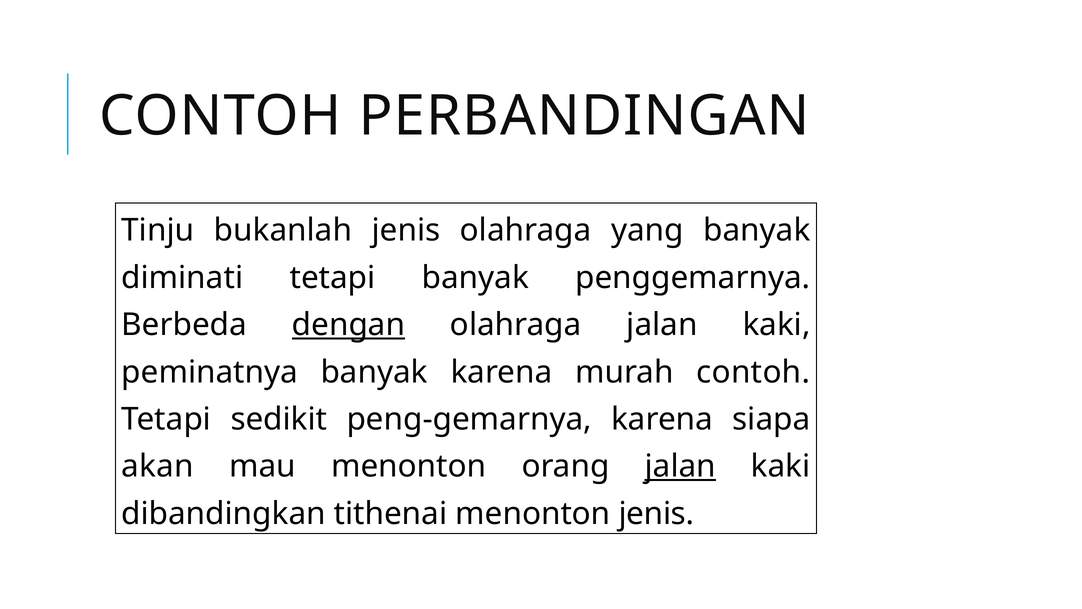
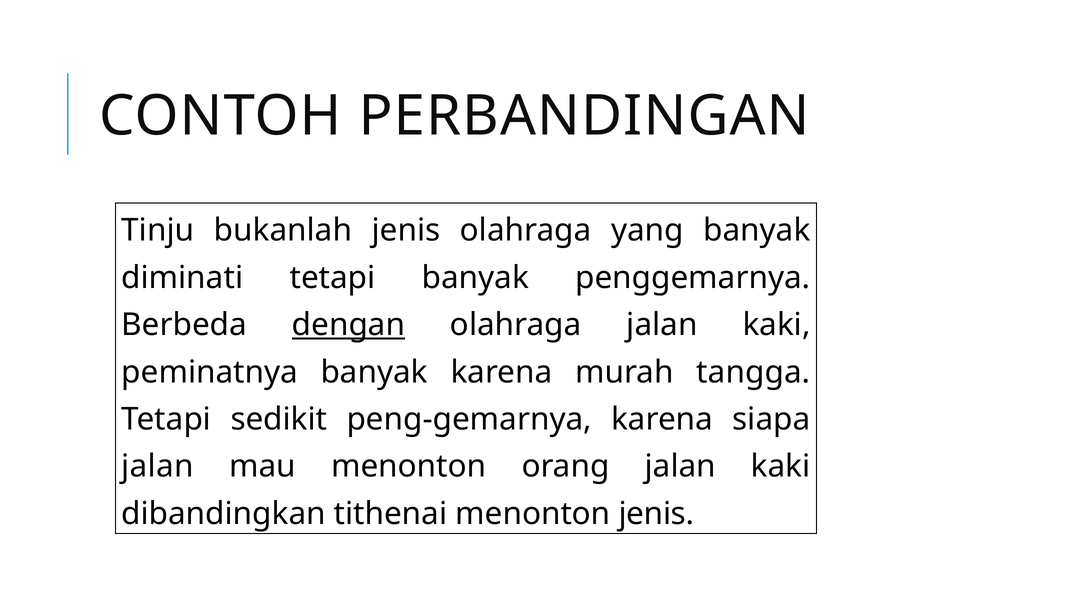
murah contoh: contoh -> tangga (753, 372)
akan: akan -> jalan (158, 466)
jalan underline: present -> none (680, 466)
